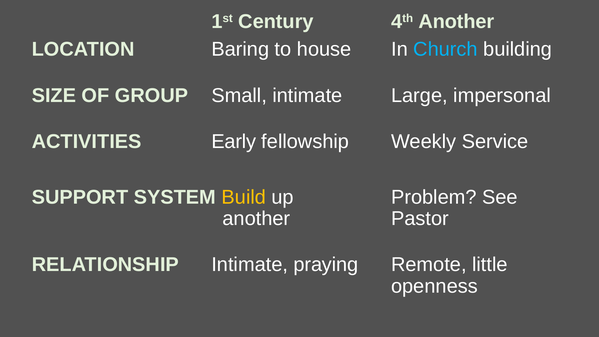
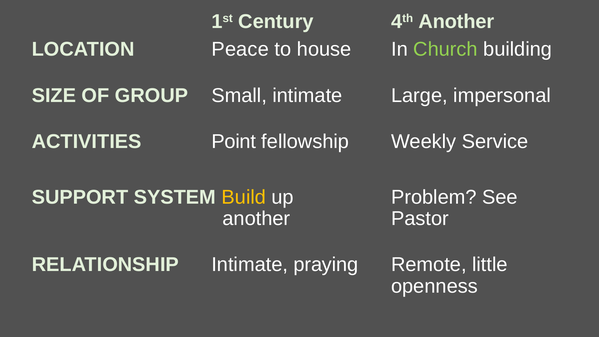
Baring: Baring -> Peace (240, 49)
Church colour: light blue -> light green (445, 49)
Early: Early -> Point (234, 141)
